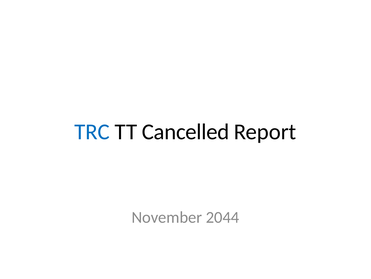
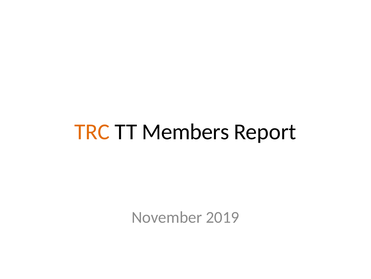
TRC colour: blue -> orange (92, 131)
Cancelled: Cancelled -> Members (186, 131)
2044: 2044 -> 2019 (223, 217)
